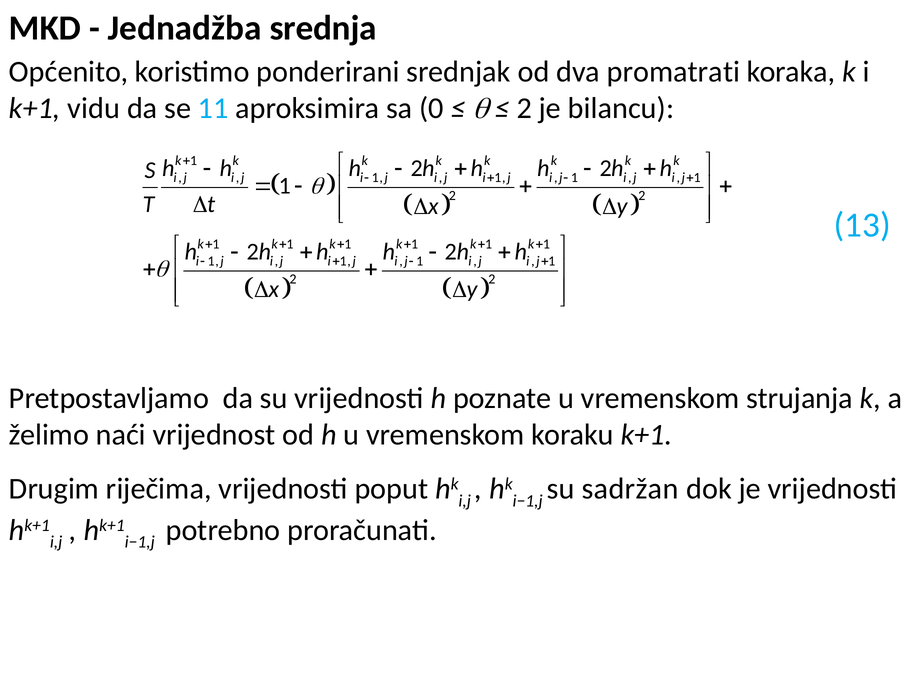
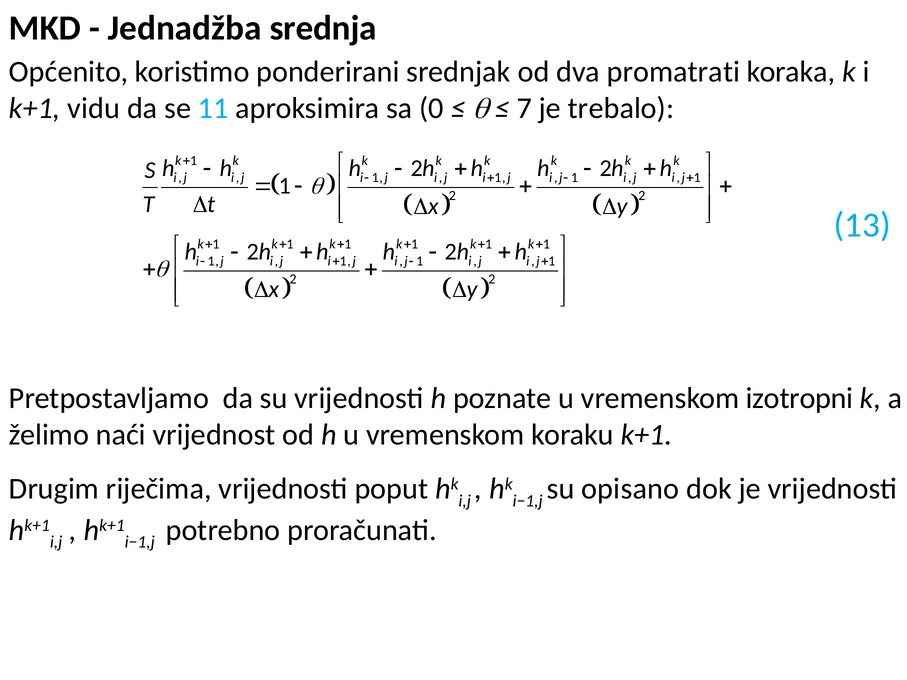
2: 2 -> 7 (524, 108)
bilancu: bilancu -> trebalo (621, 108)
strujanja: strujanja -> izotropni (799, 398)
sadržan: sadržan -> opisano (630, 489)
